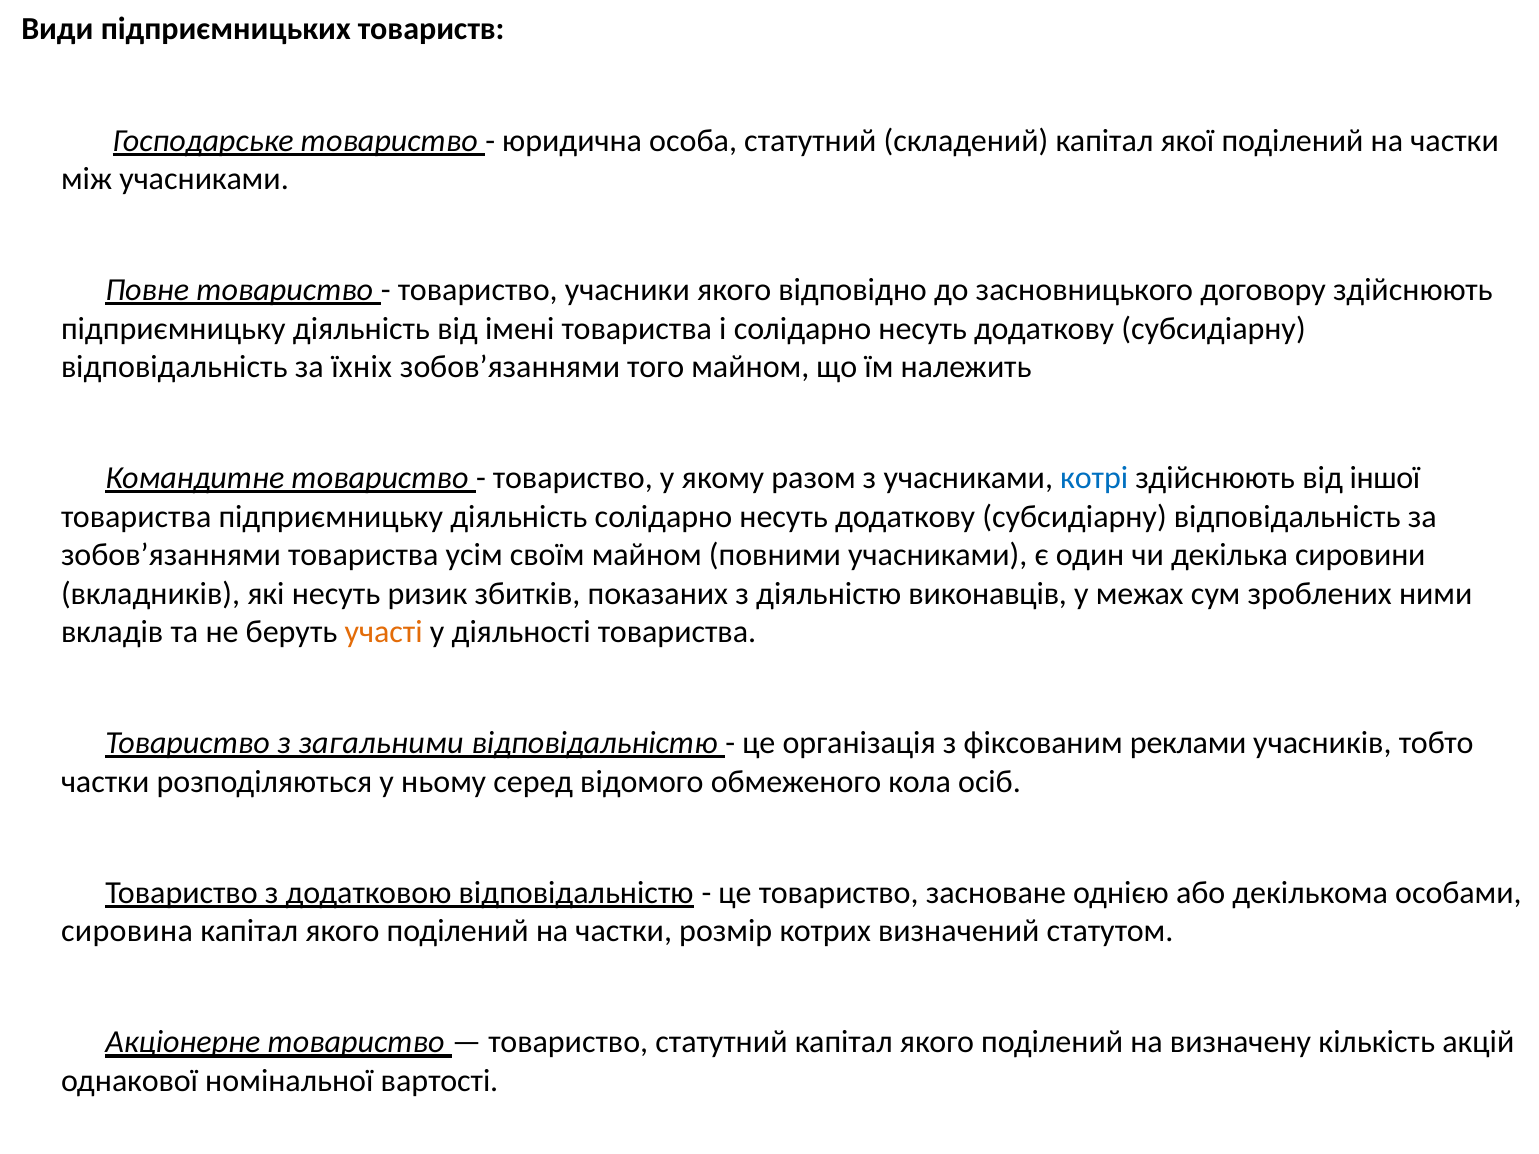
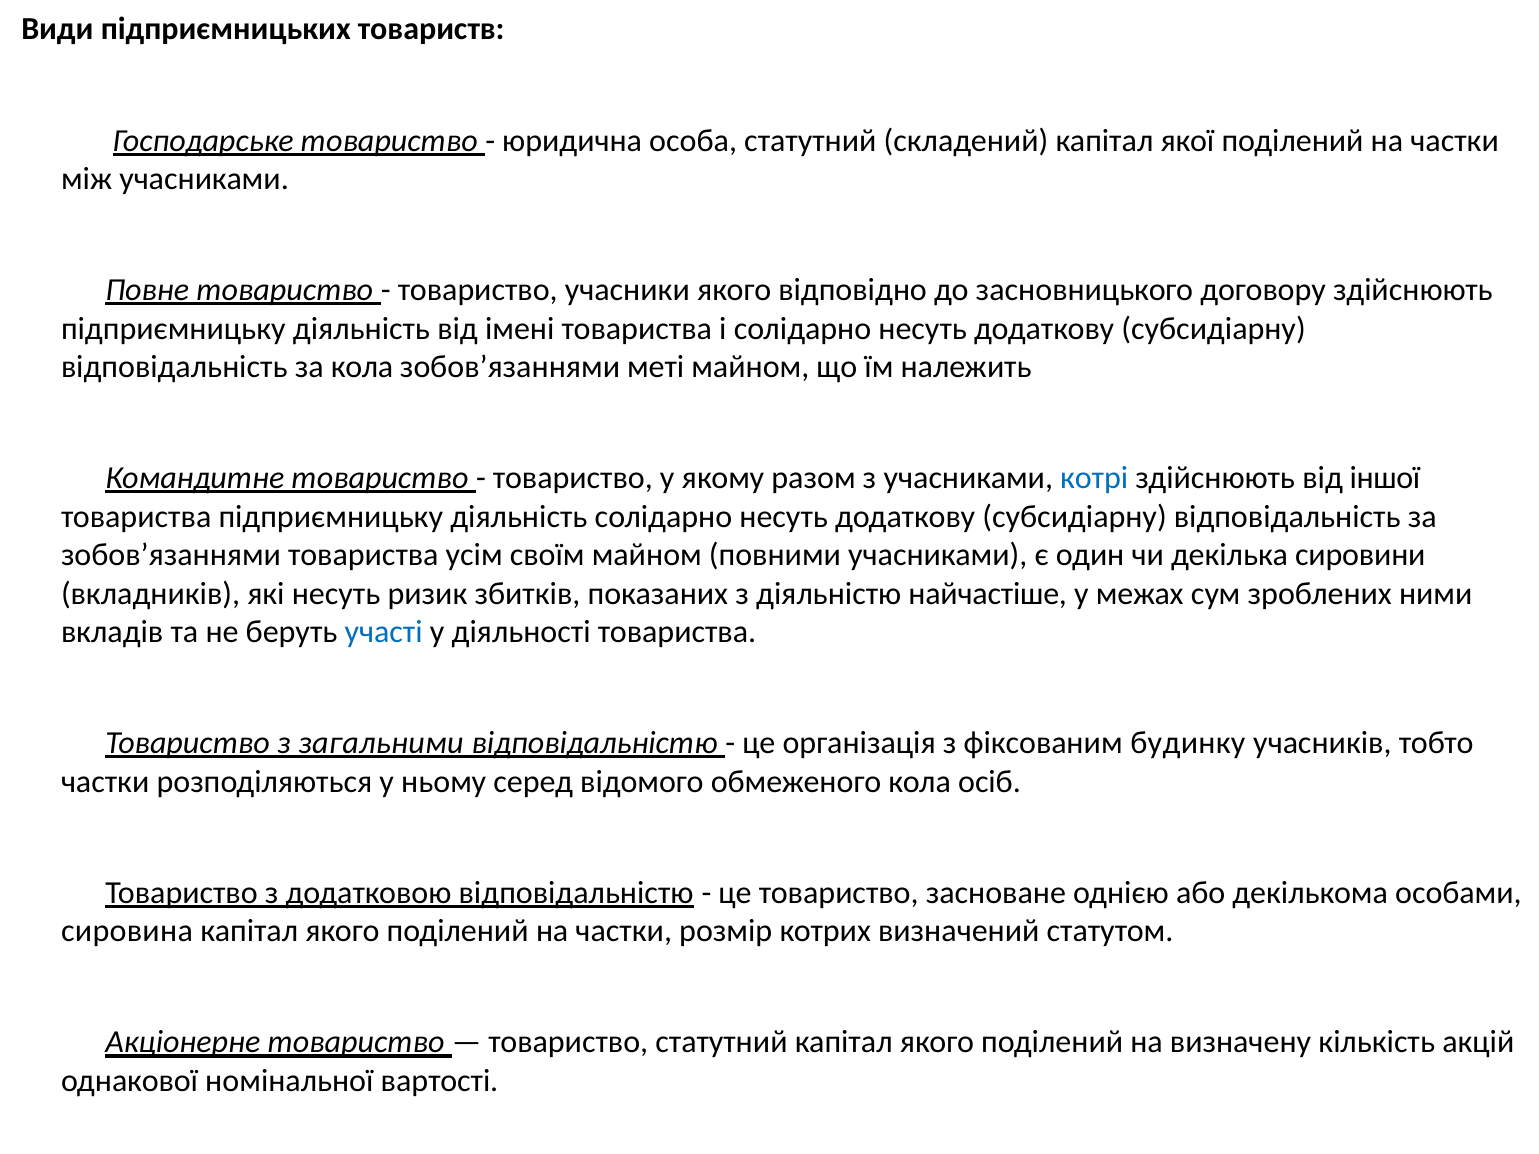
за їхніх: їхніх -> кола (362, 367)
того: того -> меті (656, 367)
виконавців: виконавців -> найчастіше (988, 594)
участі colour: orange -> blue (384, 632)
реклами: реклами -> будинку (1188, 743)
